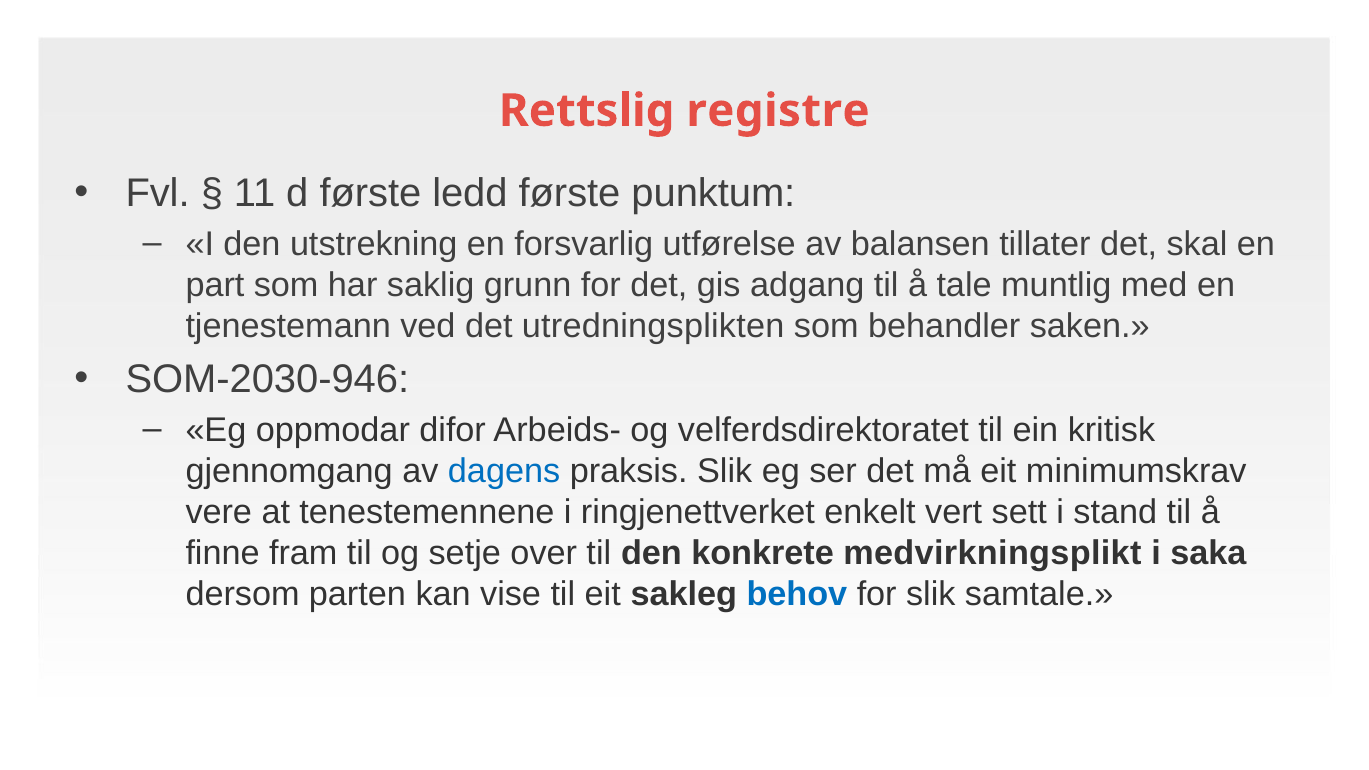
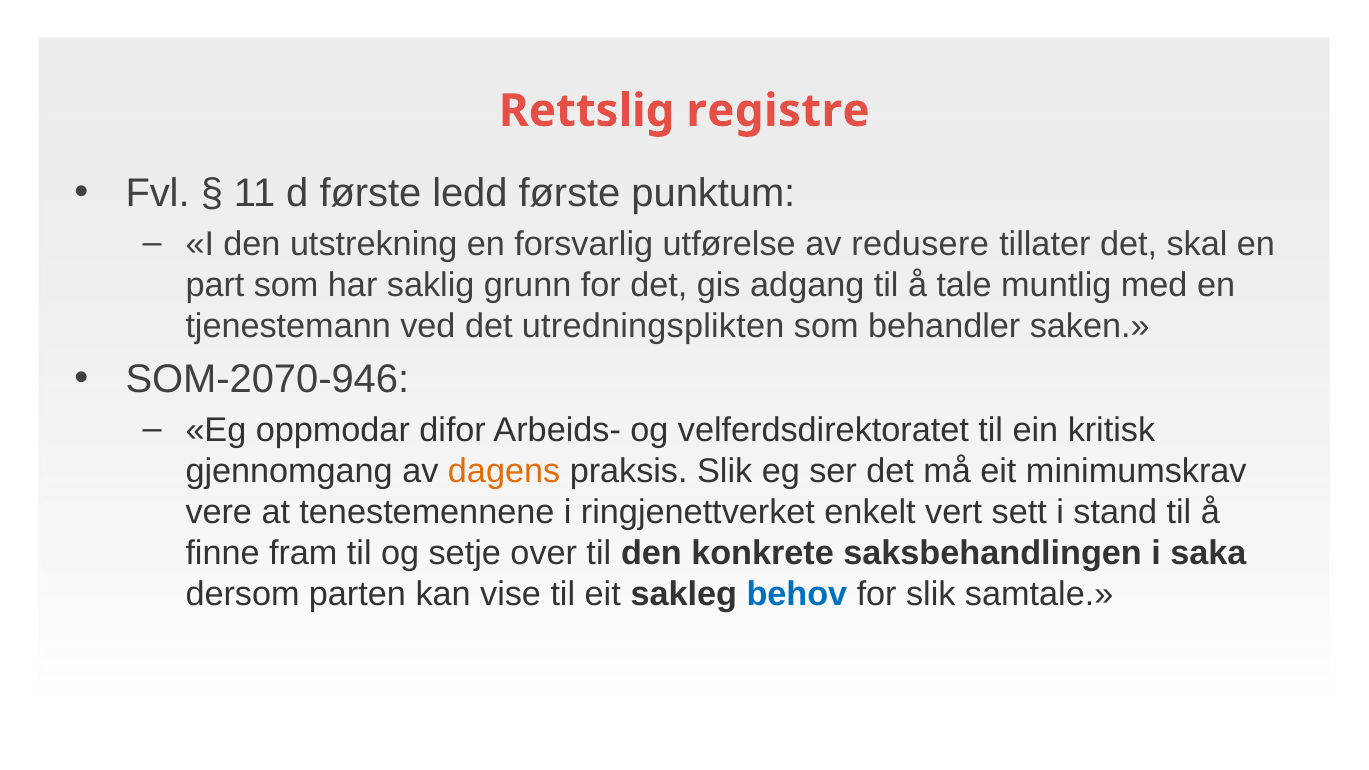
balansen: balansen -> redusere (920, 244)
SOM-2030-946: SOM-2030-946 -> SOM-2070-946 (267, 379)
dagens colour: blue -> orange (504, 471)
medvirkningsplikt: medvirkningsplikt -> saksbehandlingen (993, 553)
